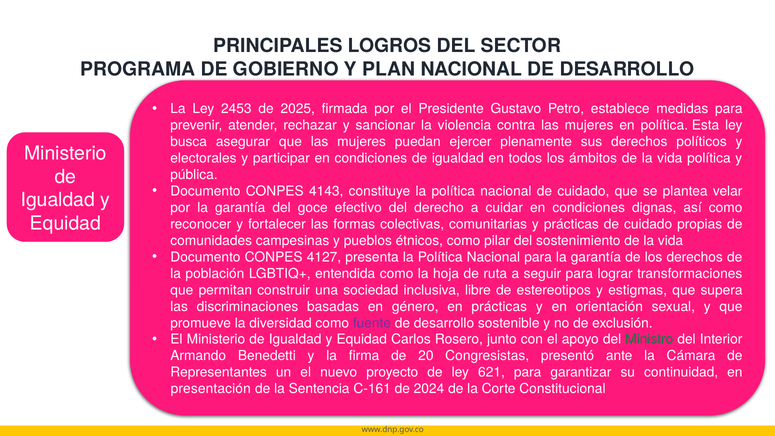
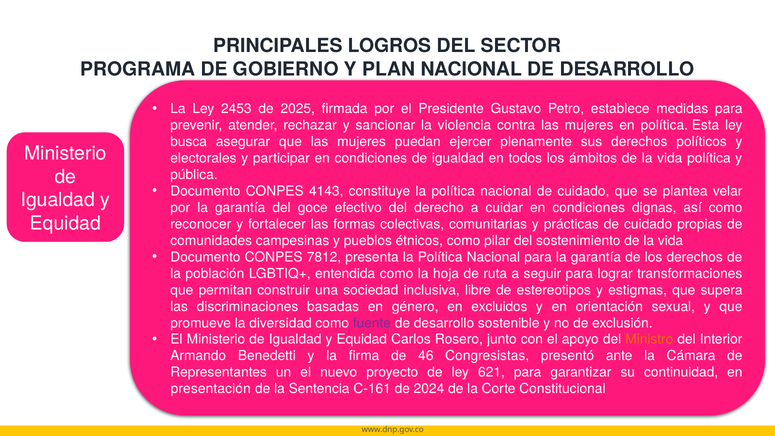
4127: 4127 -> 7812 (324, 257)
en prácticas: prácticas -> excluidos (499, 306)
Ministro colour: green -> orange (649, 339)
20: 20 -> 46 (426, 356)
